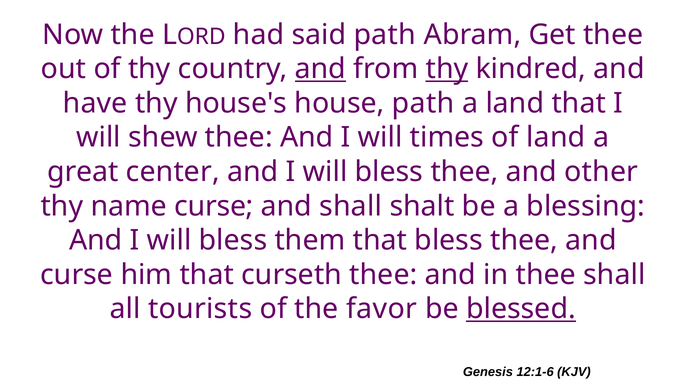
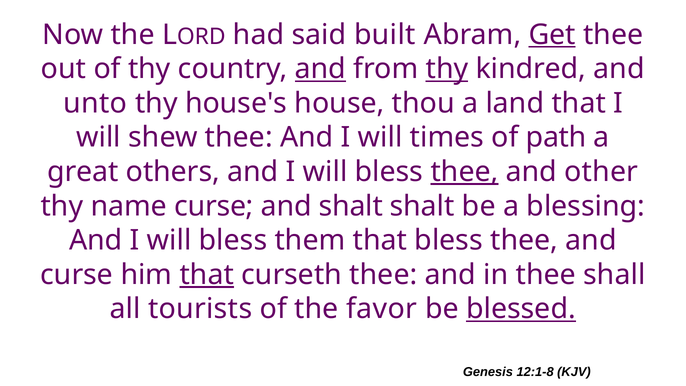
said path: path -> built (385, 35)
Get underline: none -> present (552, 35)
have: have -> unto (95, 103)
house path: path -> thou (423, 103)
of land: land -> path (556, 137)
center: center -> others (173, 172)
thee underline: none -> present (464, 172)
and shall: shall -> shalt (351, 206)
that underline: none -> present (207, 275)
12:1-6: 12:1-6 -> 12:1-8 (535, 372)
